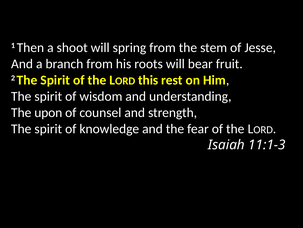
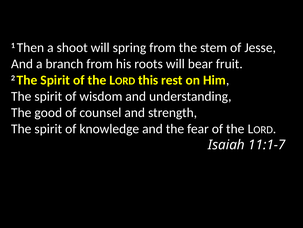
upon: upon -> good (48, 112)
11:1-3: 11:1-3 -> 11:1-7 (267, 145)
